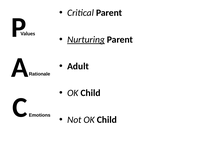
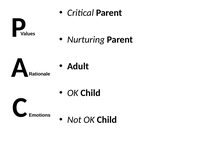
Nurturing underline: present -> none (86, 39)
